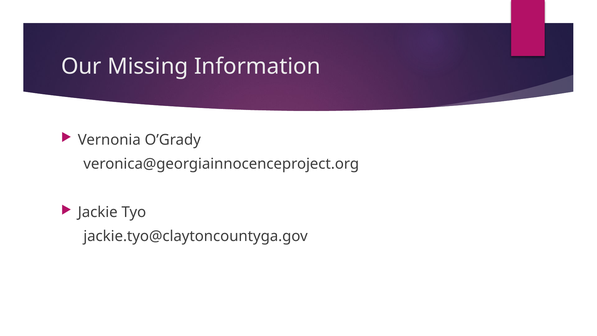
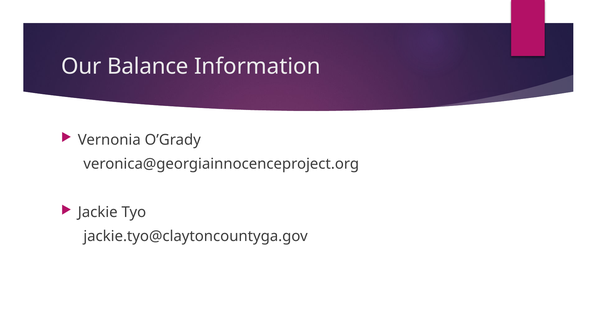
Missing: Missing -> Balance (148, 67)
